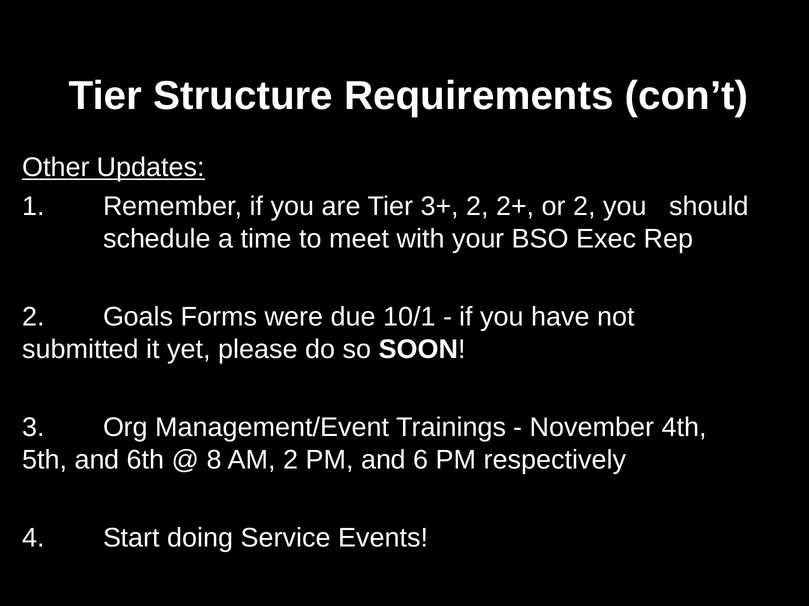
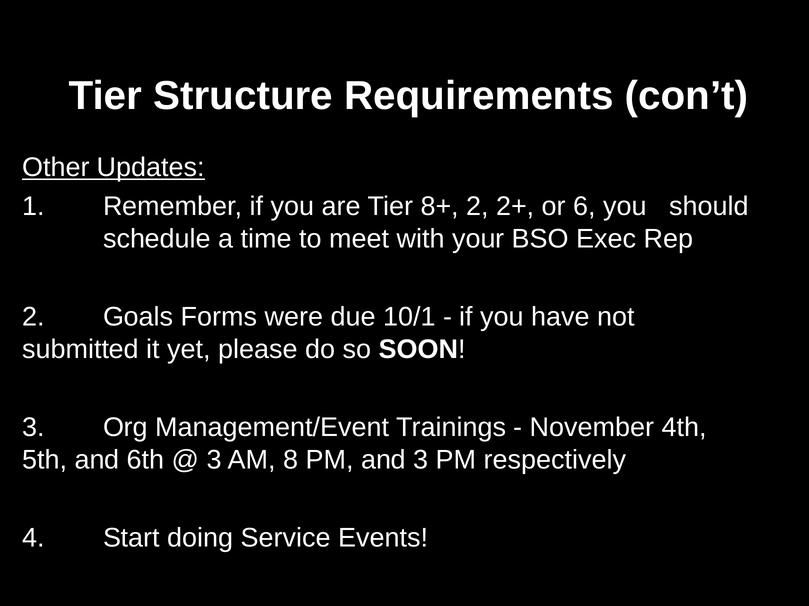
3+: 3+ -> 8+ (440, 207)
or 2: 2 -> 6 (585, 207)
8: 8 -> 3 (214, 460)
AM 2: 2 -> 8 (291, 460)
and 6: 6 -> 3 (421, 460)
